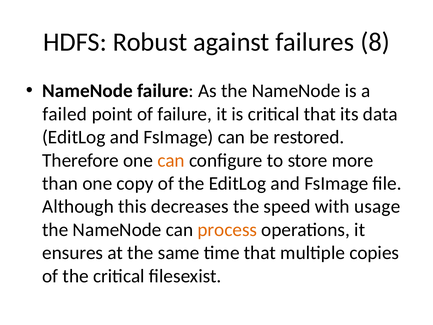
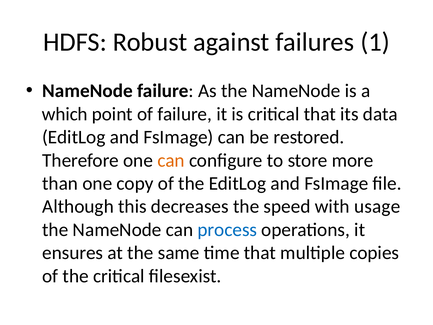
8: 8 -> 1 (375, 42)
failed: failed -> which (65, 114)
process colour: orange -> blue (227, 230)
